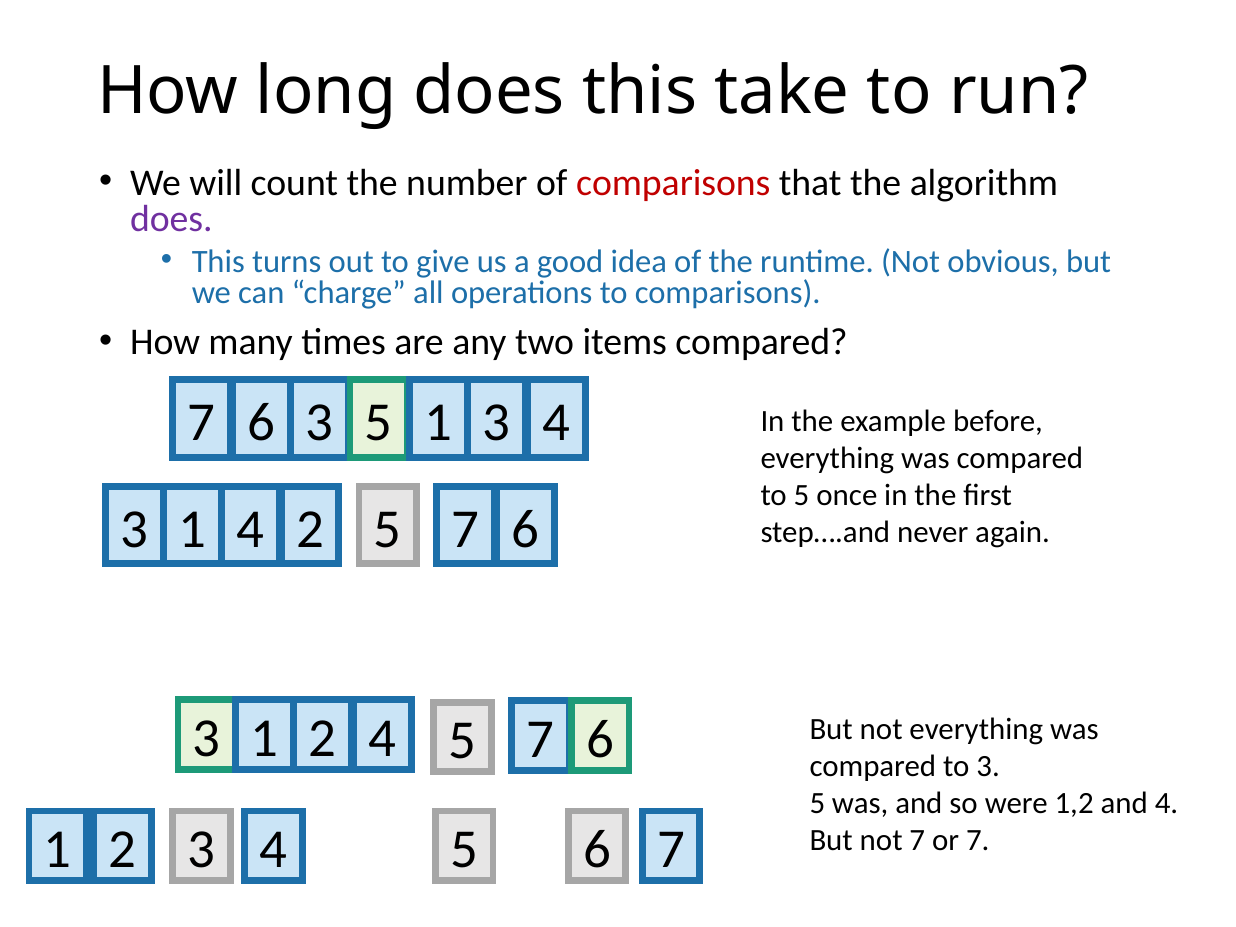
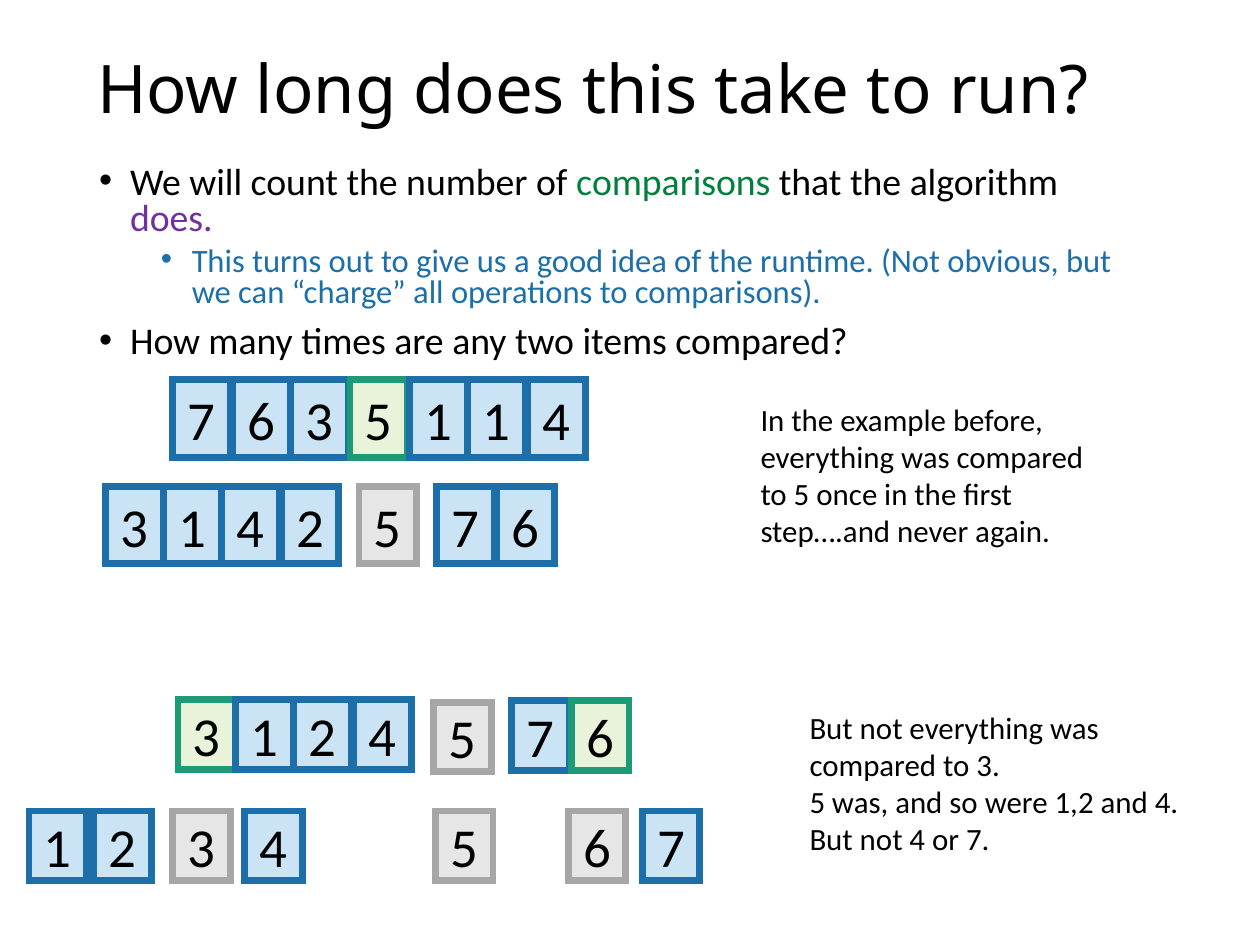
comparisons colour: red -> green (673, 183)
1 3: 3 -> 1 (497, 422)
not 7: 7 -> 4 (917, 840)
